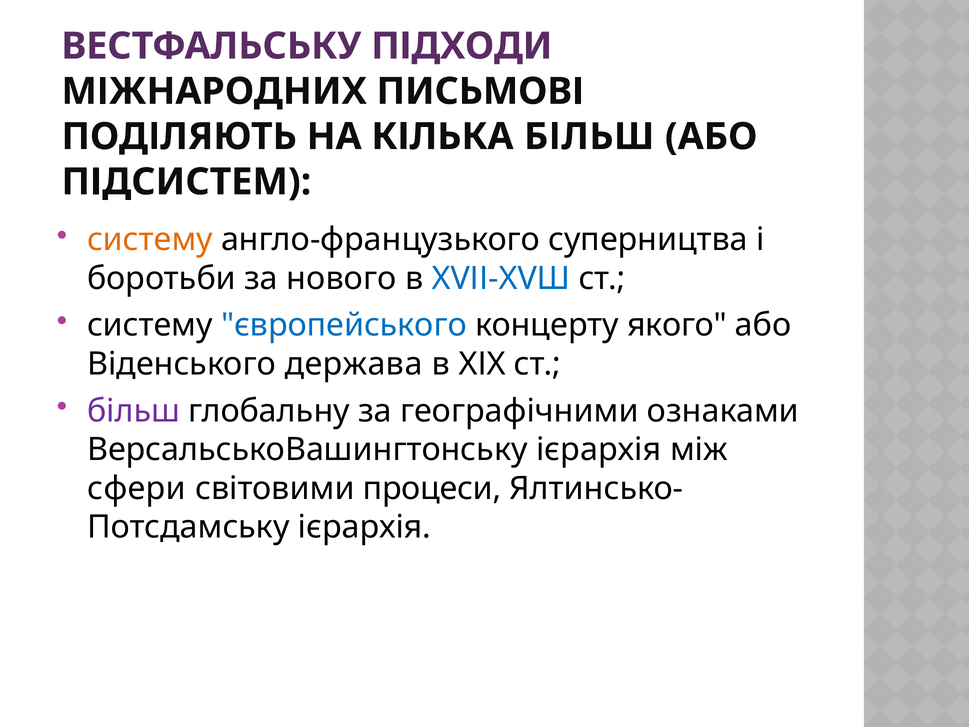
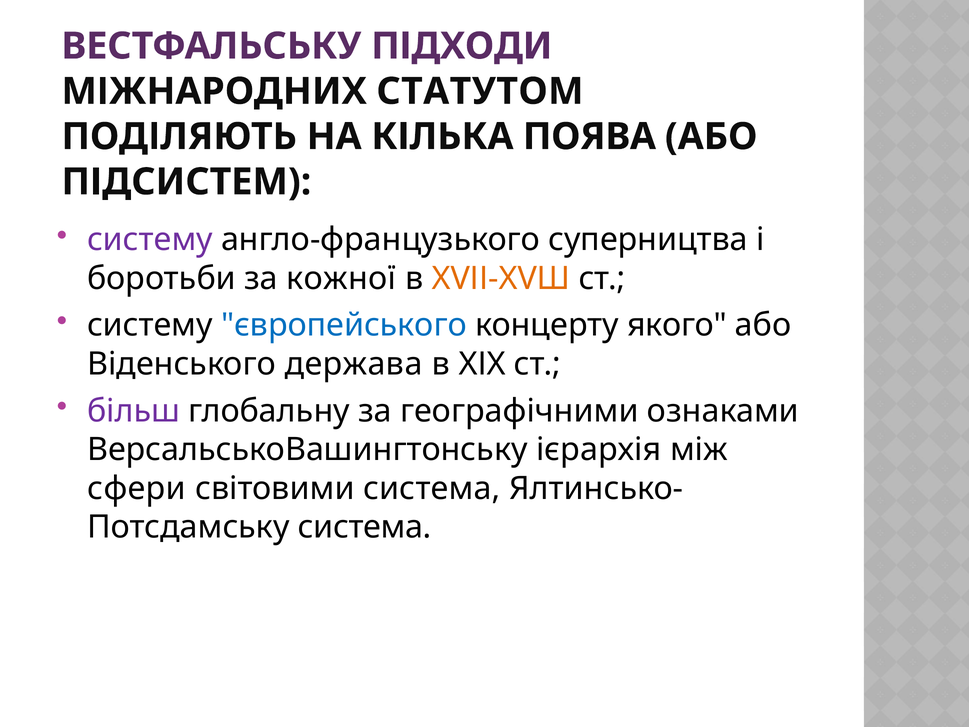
ПИСЬМОВІ: ПИСЬМОВІ -> СТАТУТОМ (480, 91)
КІЛЬКА БІЛЬШ: БІЛЬШ -> ПОЯВА (589, 137)
систему colour: orange -> purple (150, 240)
нового: нового -> кожної (341, 278)
ХVІІ-ХVШ colour: blue -> orange (501, 278)
світовими процеси: процеси -> система (432, 488)
ієрархія: ієрархія -> система (365, 527)
